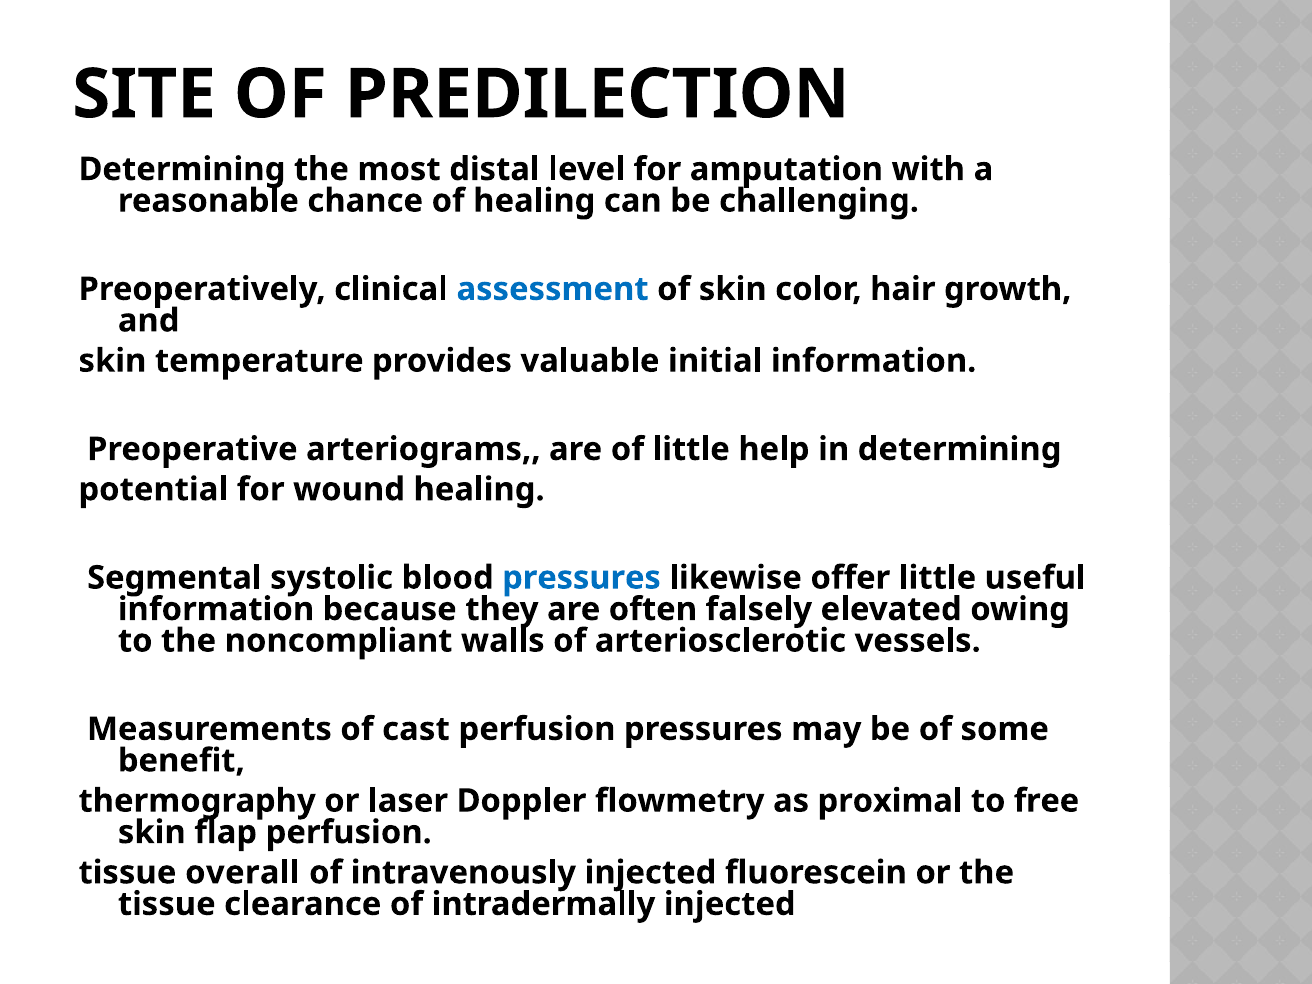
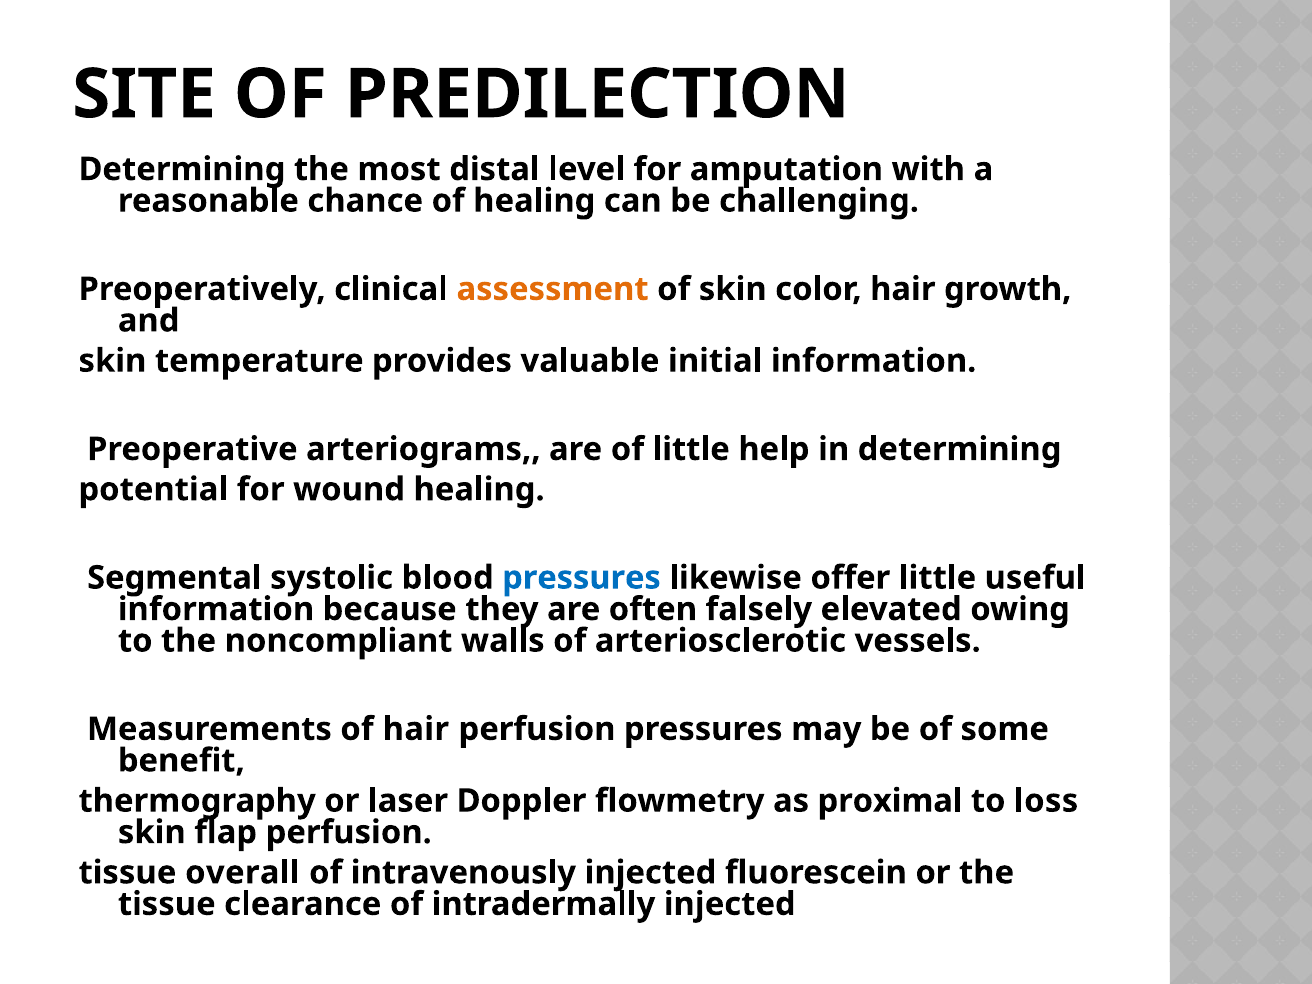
assessment colour: blue -> orange (553, 289)
of cast: cast -> hair (416, 729)
free: free -> loss (1046, 801)
